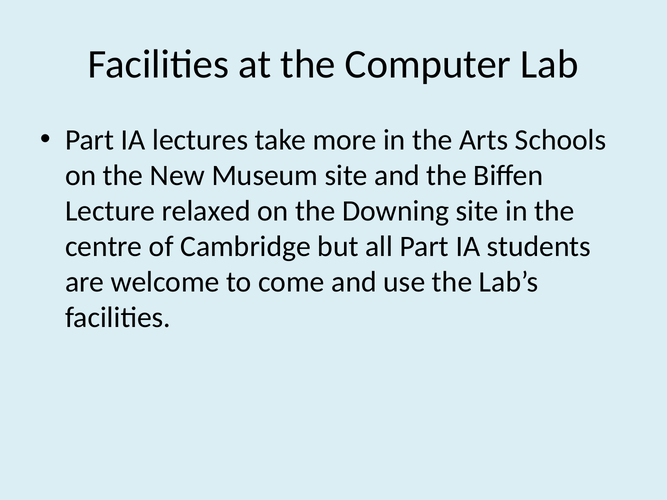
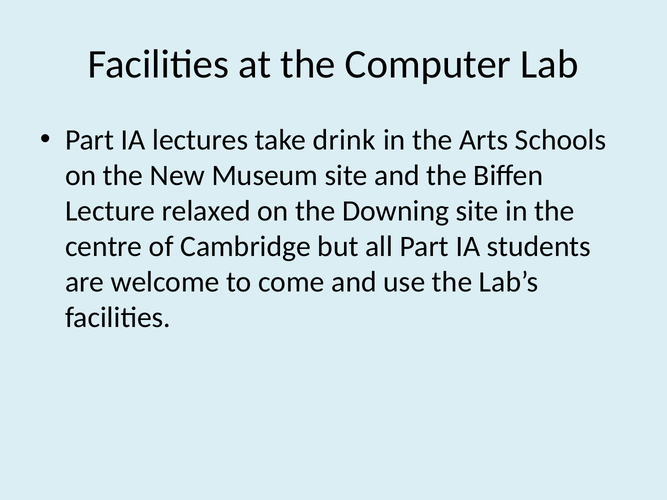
more: more -> drink (344, 140)
